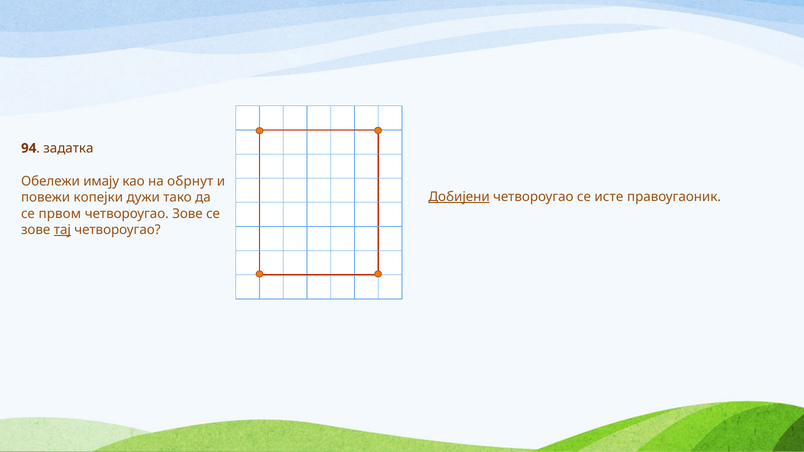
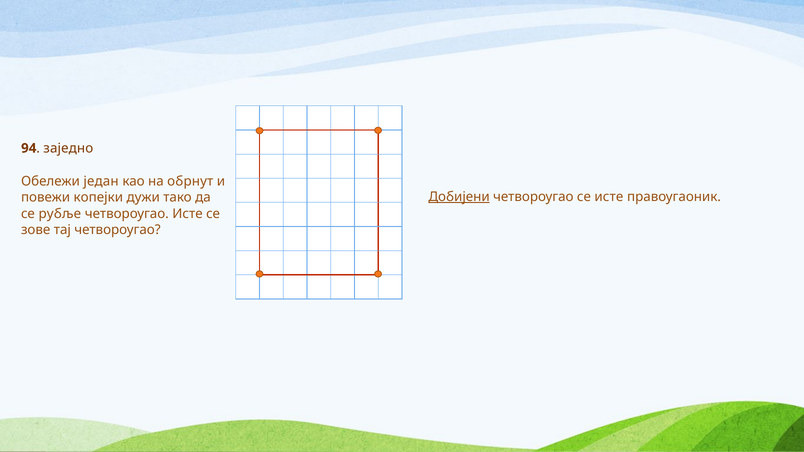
задатка: задатка -> заједно (68, 148)
имају: имају -> један (101, 182)
првом: првом -> рубље (60, 214)
четвороугао Зове: Зове -> Исте (187, 214)
тај underline: present -> none (62, 230)
